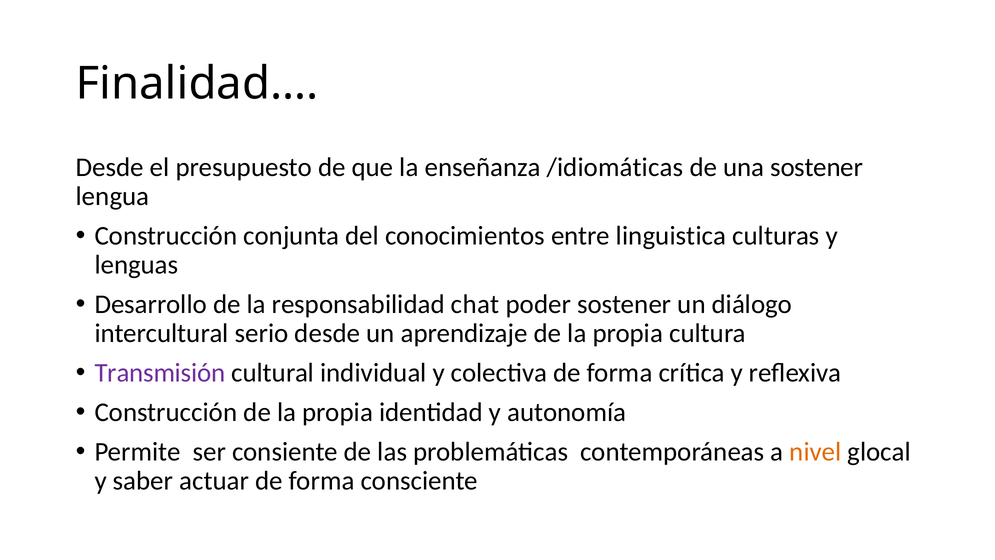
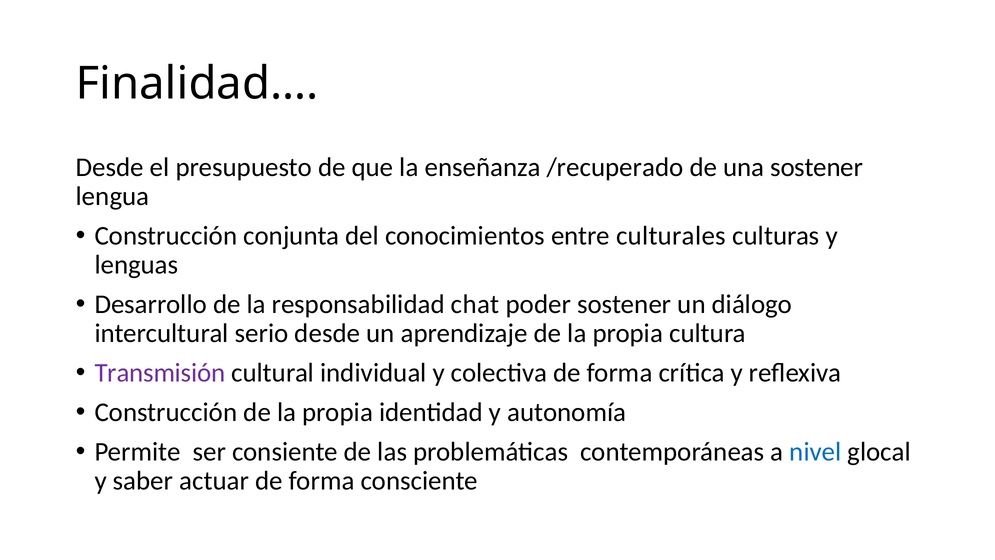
/idiomáticas: /idiomáticas -> /recuperado (615, 167)
linguistica: linguistica -> culturales (671, 236)
nivel colour: orange -> blue (815, 452)
